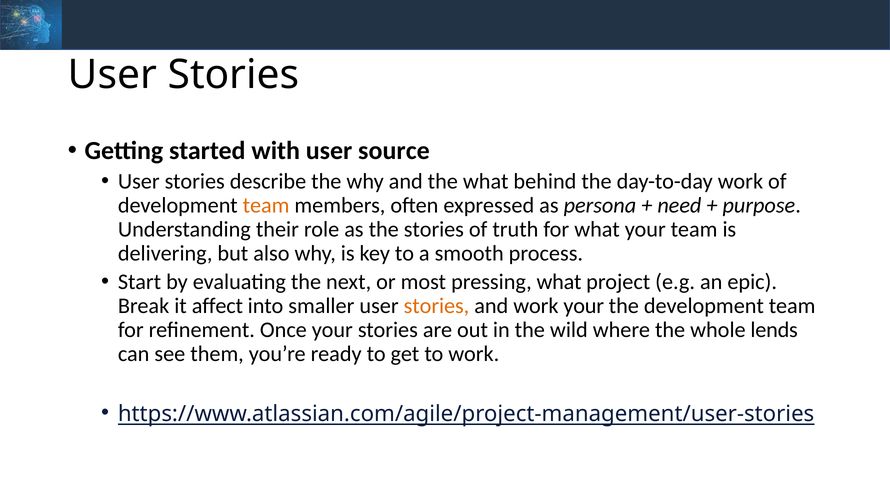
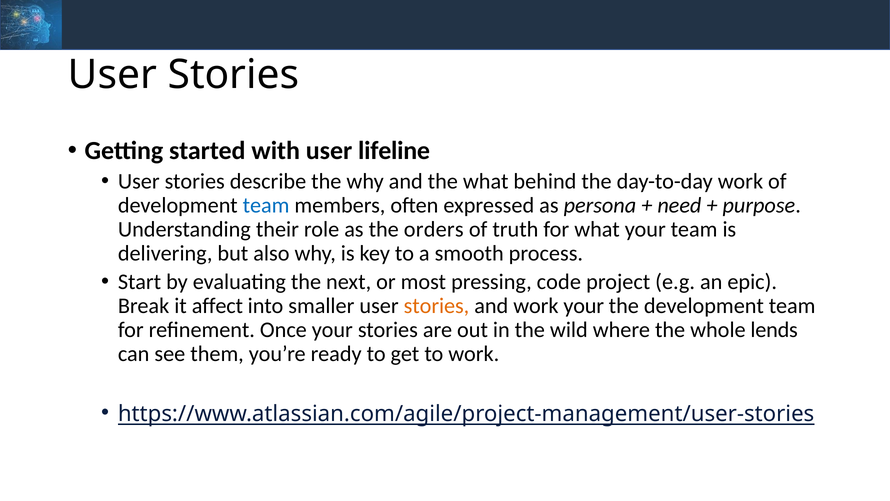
source: source -> lifeline (394, 150)
team colour: orange -> blue (266, 205)
the stories: stories -> orders (434, 229)
pressing what: what -> code (559, 282)
